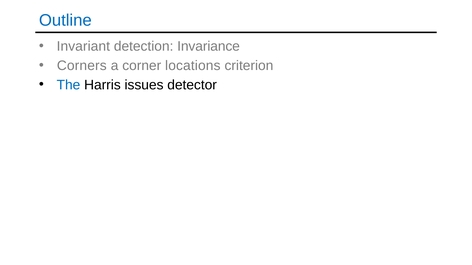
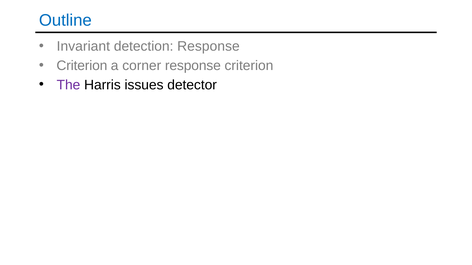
detection Invariance: Invariance -> Response (208, 46)
Corners: Corners -> Criterion (82, 66)
corner locations: locations -> response (193, 66)
The colour: blue -> purple (68, 85)
